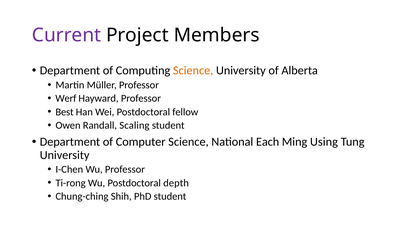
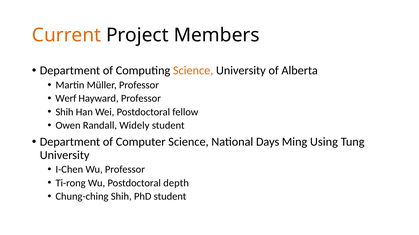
Current colour: purple -> orange (67, 35)
Best: Best -> Shih (65, 112)
Scaling: Scaling -> Widely (134, 126)
Each: Each -> Days (268, 142)
